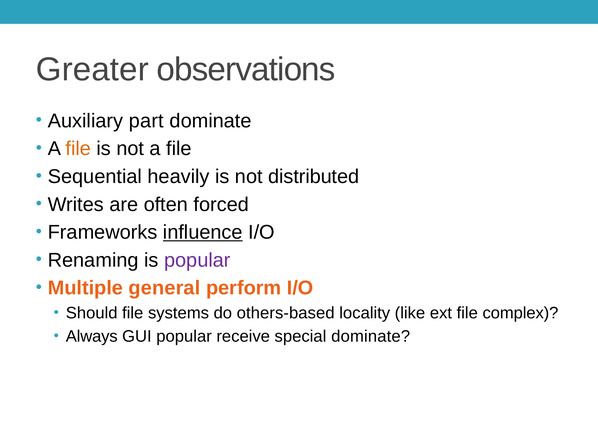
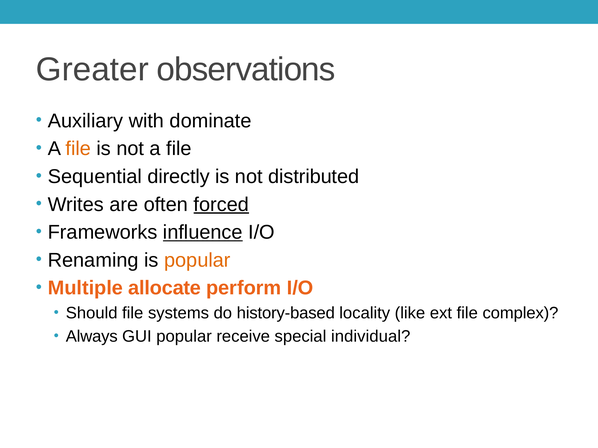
part: part -> with (146, 121)
heavily: heavily -> directly (179, 177)
forced underline: none -> present (221, 205)
popular colour: purple -> orange (197, 260)
general: general -> allocate (165, 288)
others-based: others-based -> history-based (286, 313)
special dominate: dominate -> individual (371, 337)
